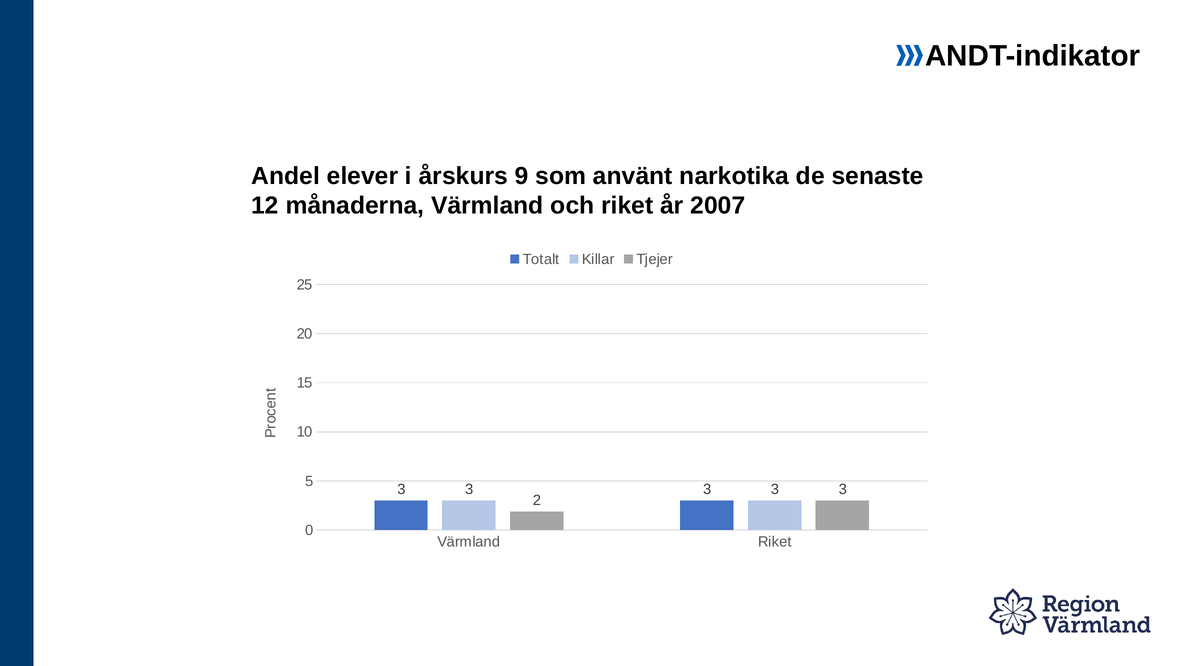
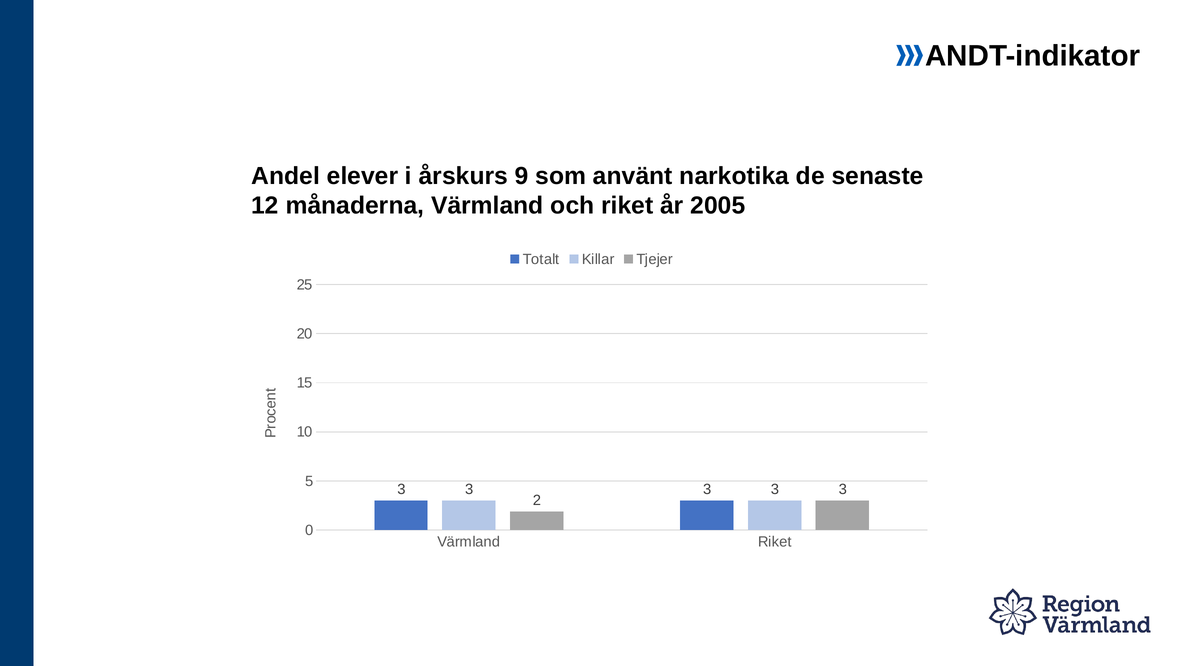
2007: 2007 -> 2005 (718, 206)
